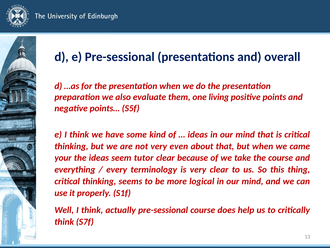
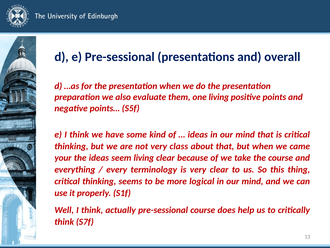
even: even -> class (179, 146)
seem tutor: tutor -> living (144, 158)
